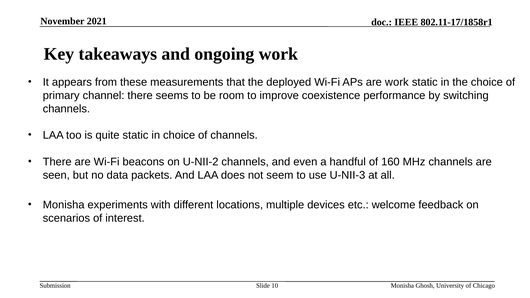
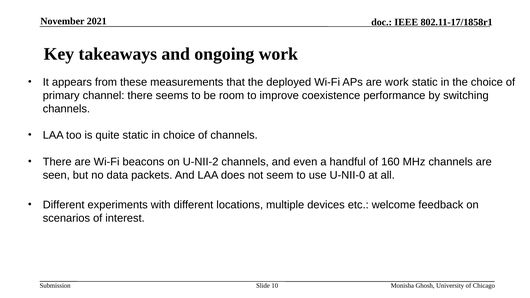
U-NII-3: U-NII-3 -> U-NII-0 (347, 175)
Monisha: Monisha -> Different (64, 205)
